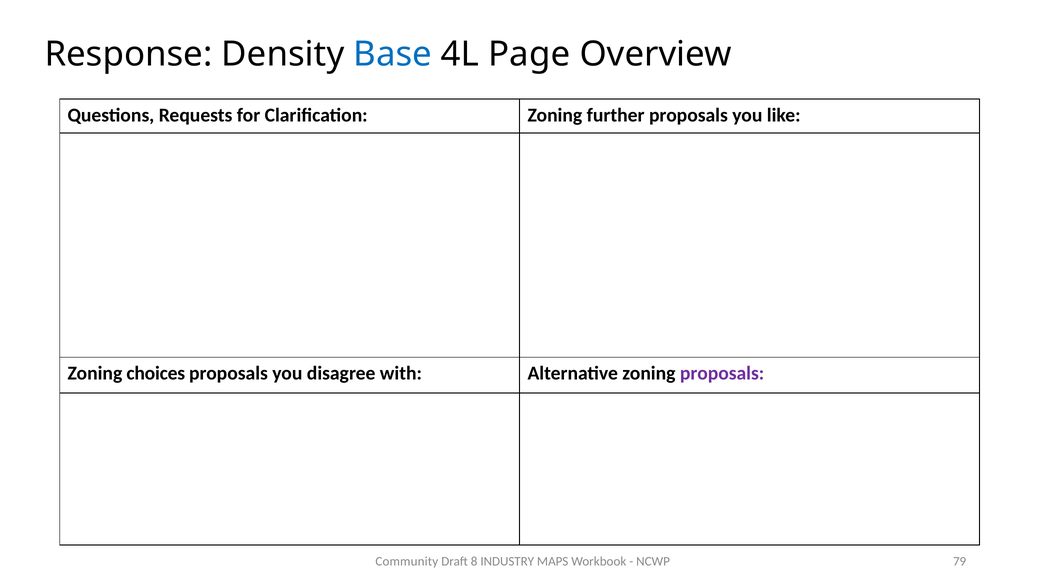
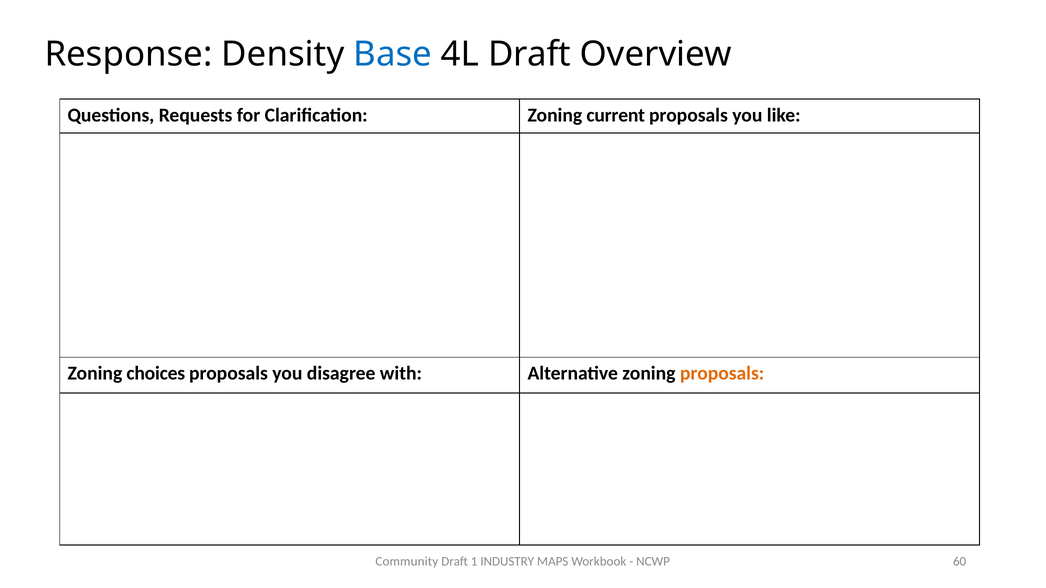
4L Page: Page -> Draft (530, 54)
further: further -> current (616, 115)
proposals colour: purple -> orange (722, 374)
8: 8 -> 1 (474, 562)
79: 79 -> 60 (960, 562)
